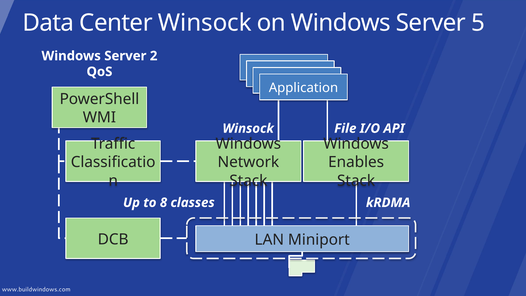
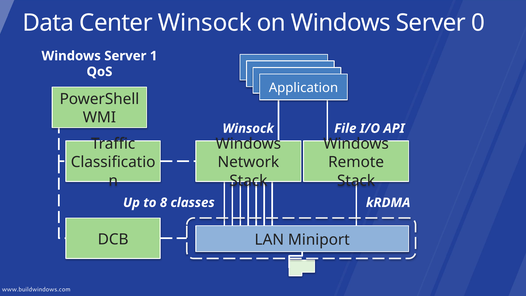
5: 5 -> 0 (478, 23)
2: 2 -> 1 (154, 56)
Enables: Enables -> Remote (356, 162)
